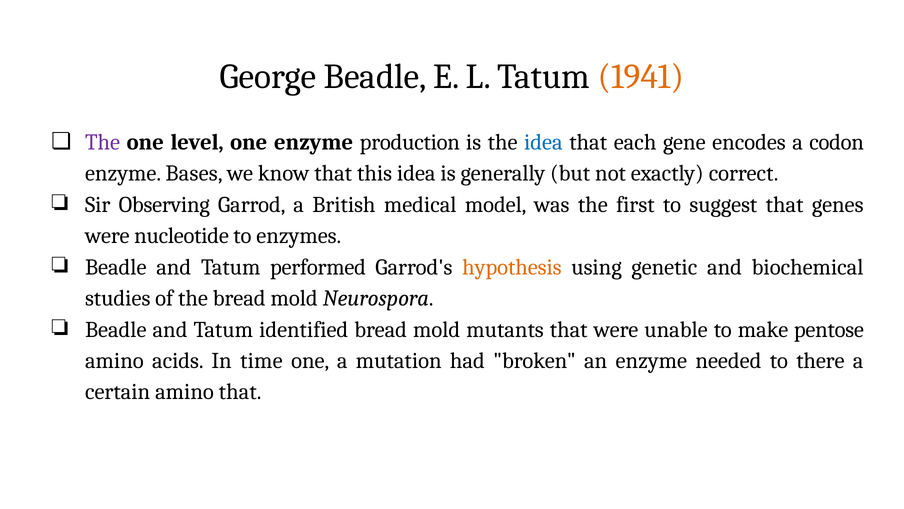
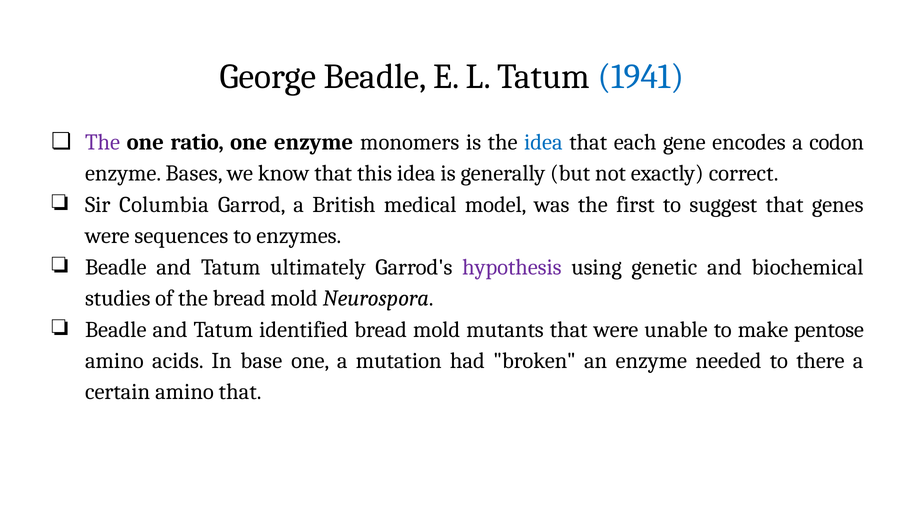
1941 colour: orange -> blue (641, 77)
level: level -> ratio (197, 142)
production: production -> monomers (410, 142)
Observing: Observing -> Columbia (164, 205)
nucleotide: nucleotide -> sequences (181, 236)
performed: performed -> ultimately (318, 267)
hypothesis colour: orange -> purple (512, 267)
time: time -> base (261, 360)
